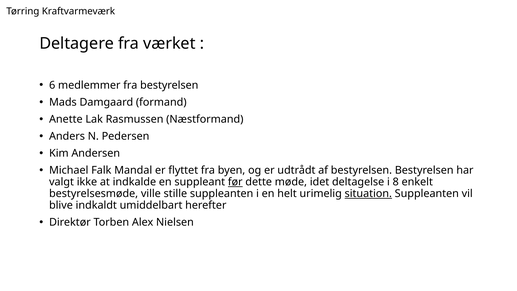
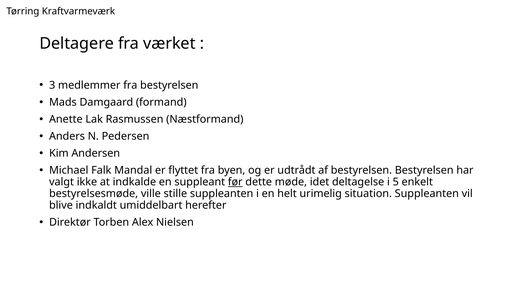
6: 6 -> 3 (52, 85)
8: 8 -> 5 (396, 182)
situation underline: present -> none (368, 194)
